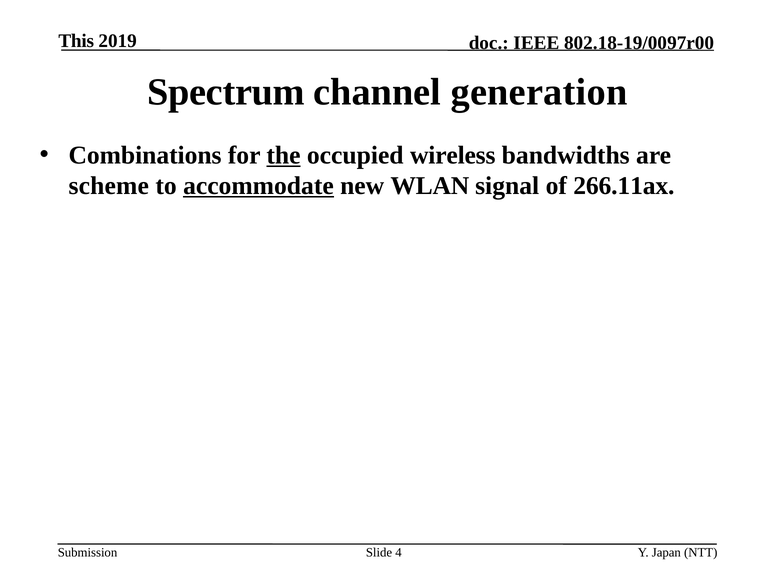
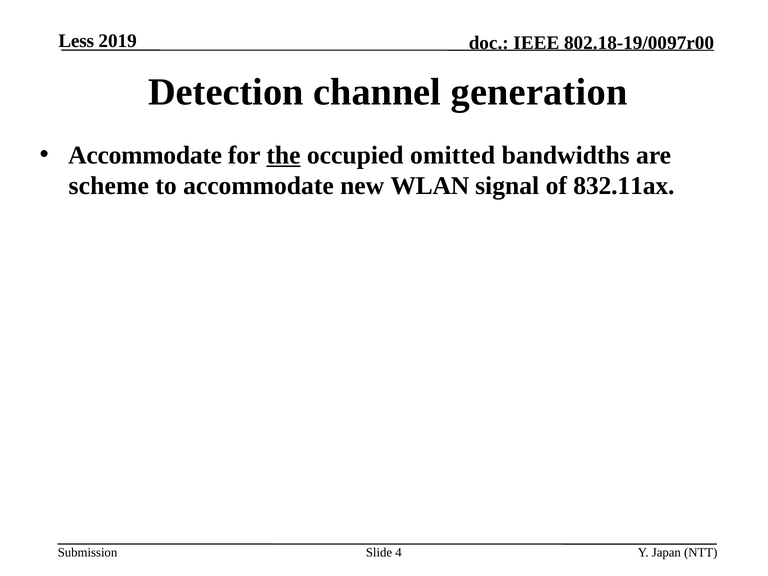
This: This -> Less (76, 41)
Spectrum: Spectrum -> Detection (226, 92)
Combinations: Combinations -> Accommodate (145, 155)
wireless: wireless -> omitted (453, 155)
accommodate underline: present -> none (258, 186)
266.11ax: 266.11ax -> 832.11ax (624, 186)
